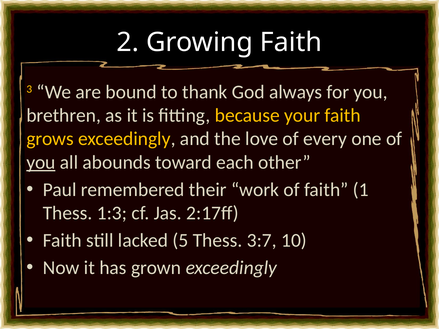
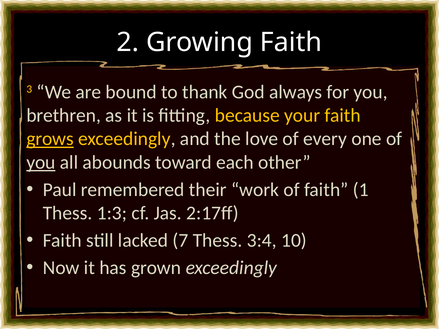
grows underline: none -> present (50, 139)
5: 5 -> 7 (181, 241)
3:7: 3:7 -> 3:4 (262, 241)
